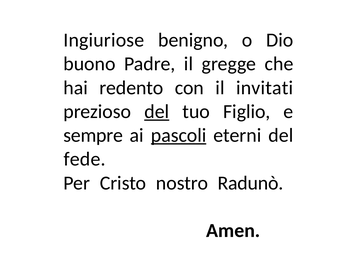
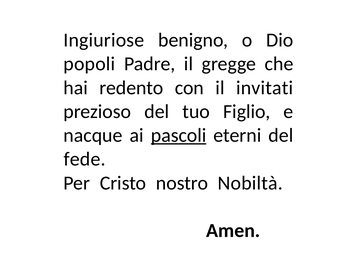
buono: buono -> popoli (89, 64)
del underline: present -> none (157, 111)
sempre: sempre -> nacque (93, 135)
Radunò: Radunò -> Nobiltà (250, 183)
